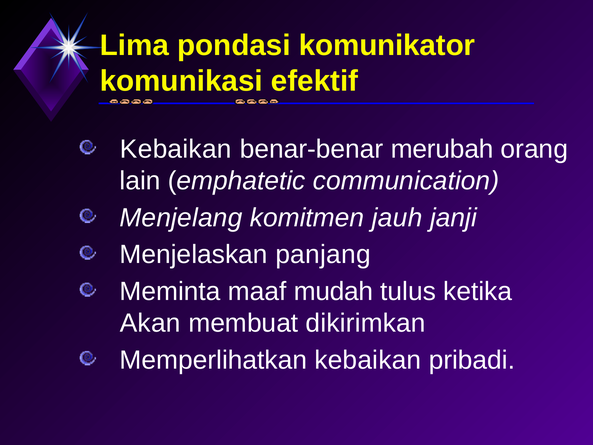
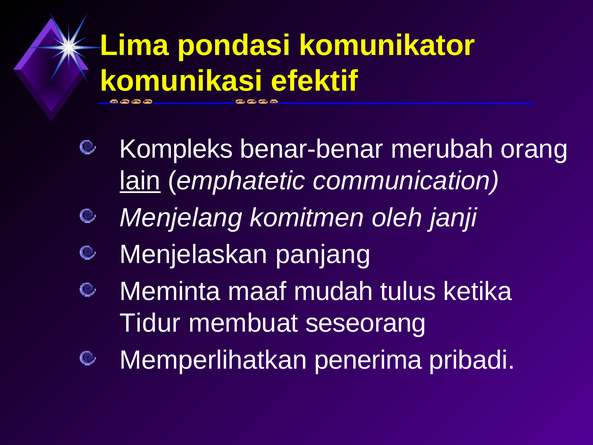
Kebaikan: Kebaikan -> Kompleks (176, 149)
lain underline: none -> present (140, 181)
jauh: jauh -> oleh (397, 218)
Akan: Akan -> Tidur (150, 323)
dikirimkan: dikirimkan -> seseorang (366, 323)
Memperlihatkan kebaikan: kebaikan -> penerima (368, 360)
